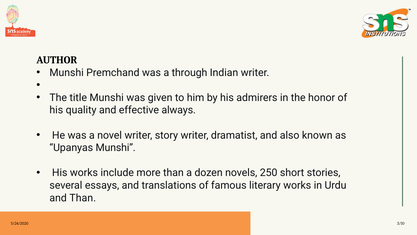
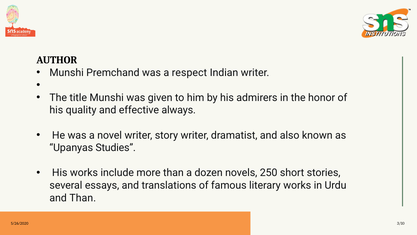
through: through -> respect (189, 72)
Upanyas Munshi: Munshi -> Studies (116, 148)
